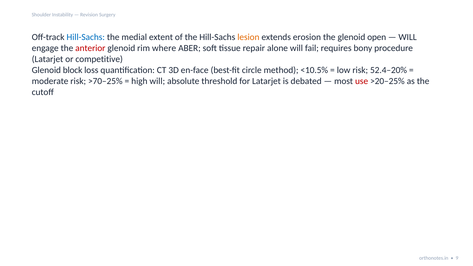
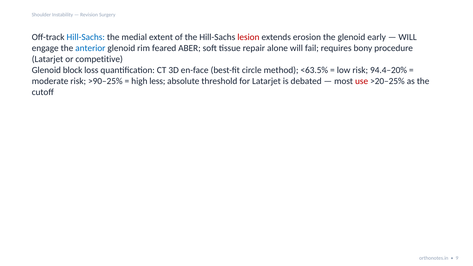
lesion colour: orange -> red (248, 37)
open: open -> early (377, 37)
anterior colour: red -> blue (90, 48)
where: where -> feared (164, 48)
<10.5%: <10.5% -> <63.5% (314, 70)
52.4–20%: 52.4–20% -> 94.4–20% (389, 70)
>70–25%: >70–25% -> >90–25% (105, 81)
high will: will -> less (157, 81)
